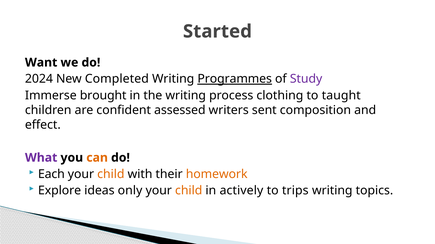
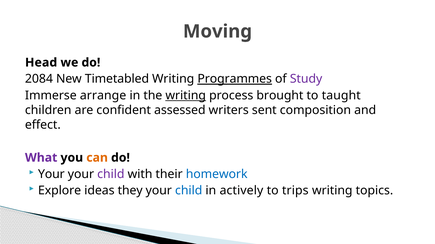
Started: Started -> Moving (217, 31)
Want: Want -> Head (41, 63)
2024: 2024 -> 2084 (39, 79)
Completed: Completed -> Timetabled (117, 79)
brought: brought -> arrange (103, 96)
writing underline: none -> present (186, 96)
clothing: clothing -> brought (280, 96)
Each: Each -> Your (51, 175)
child colour: orange -> purple (111, 175)
homework colour: orange -> blue (217, 175)
only: only -> they (130, 191)
child colour: orange -> blue (189, 191)
